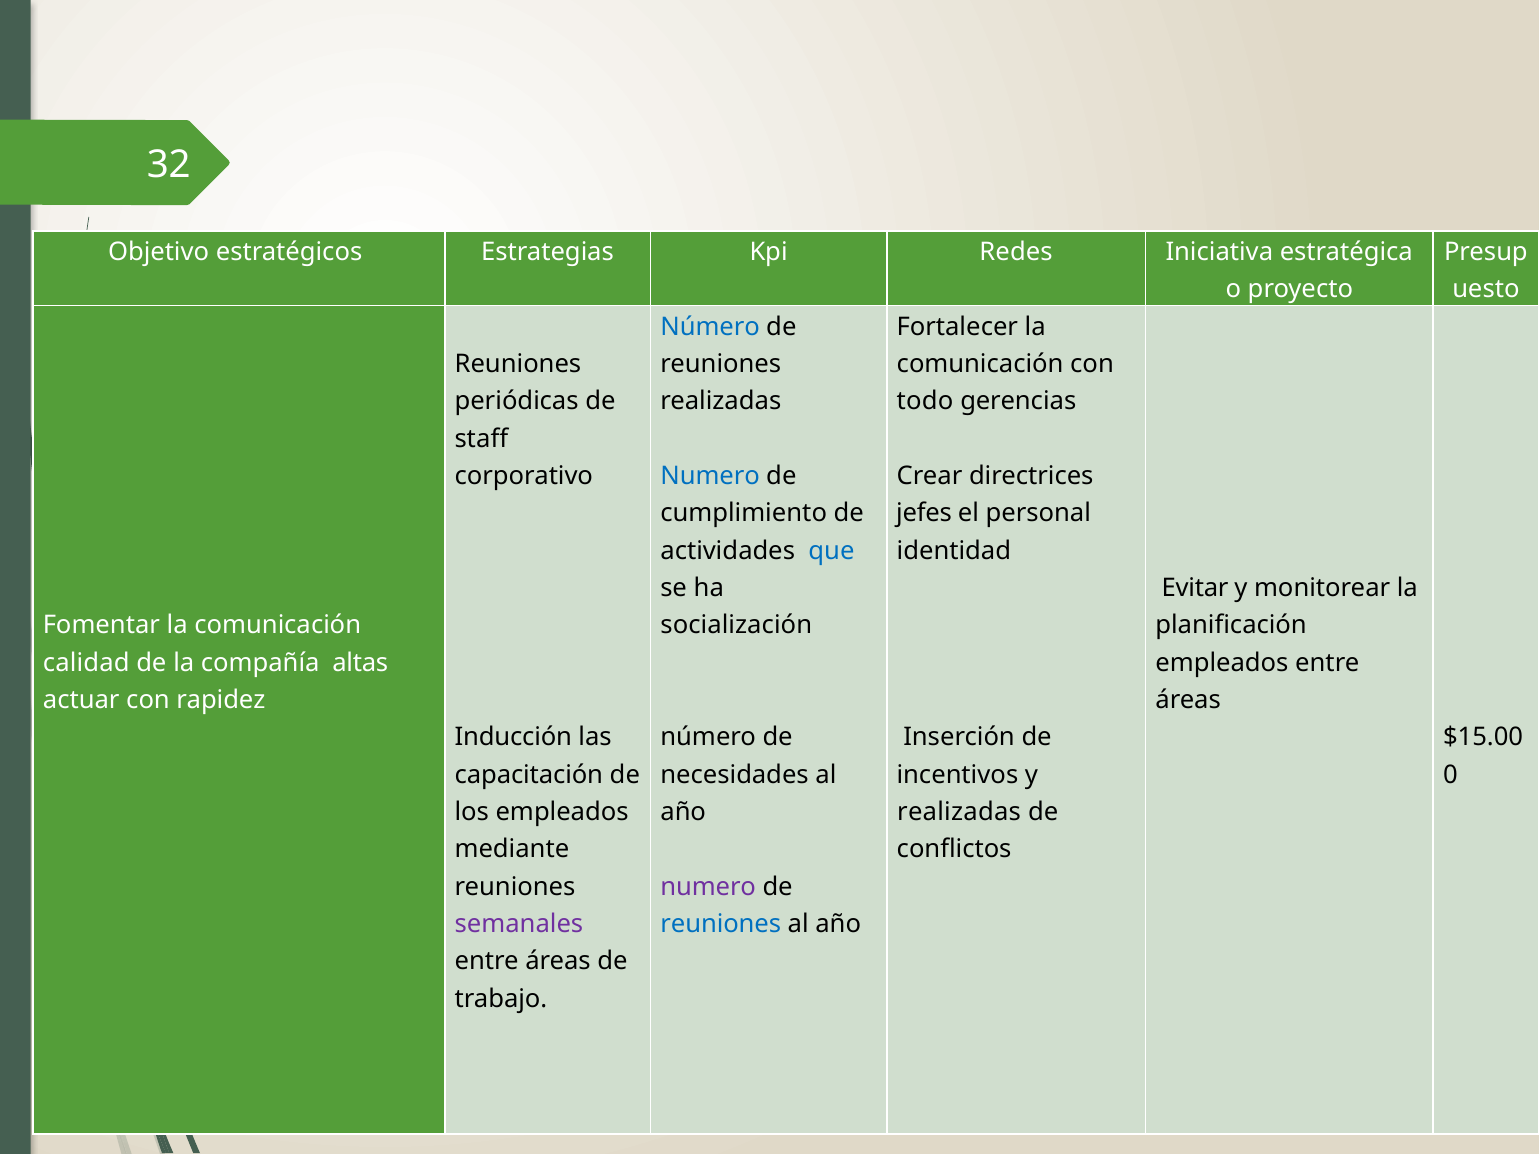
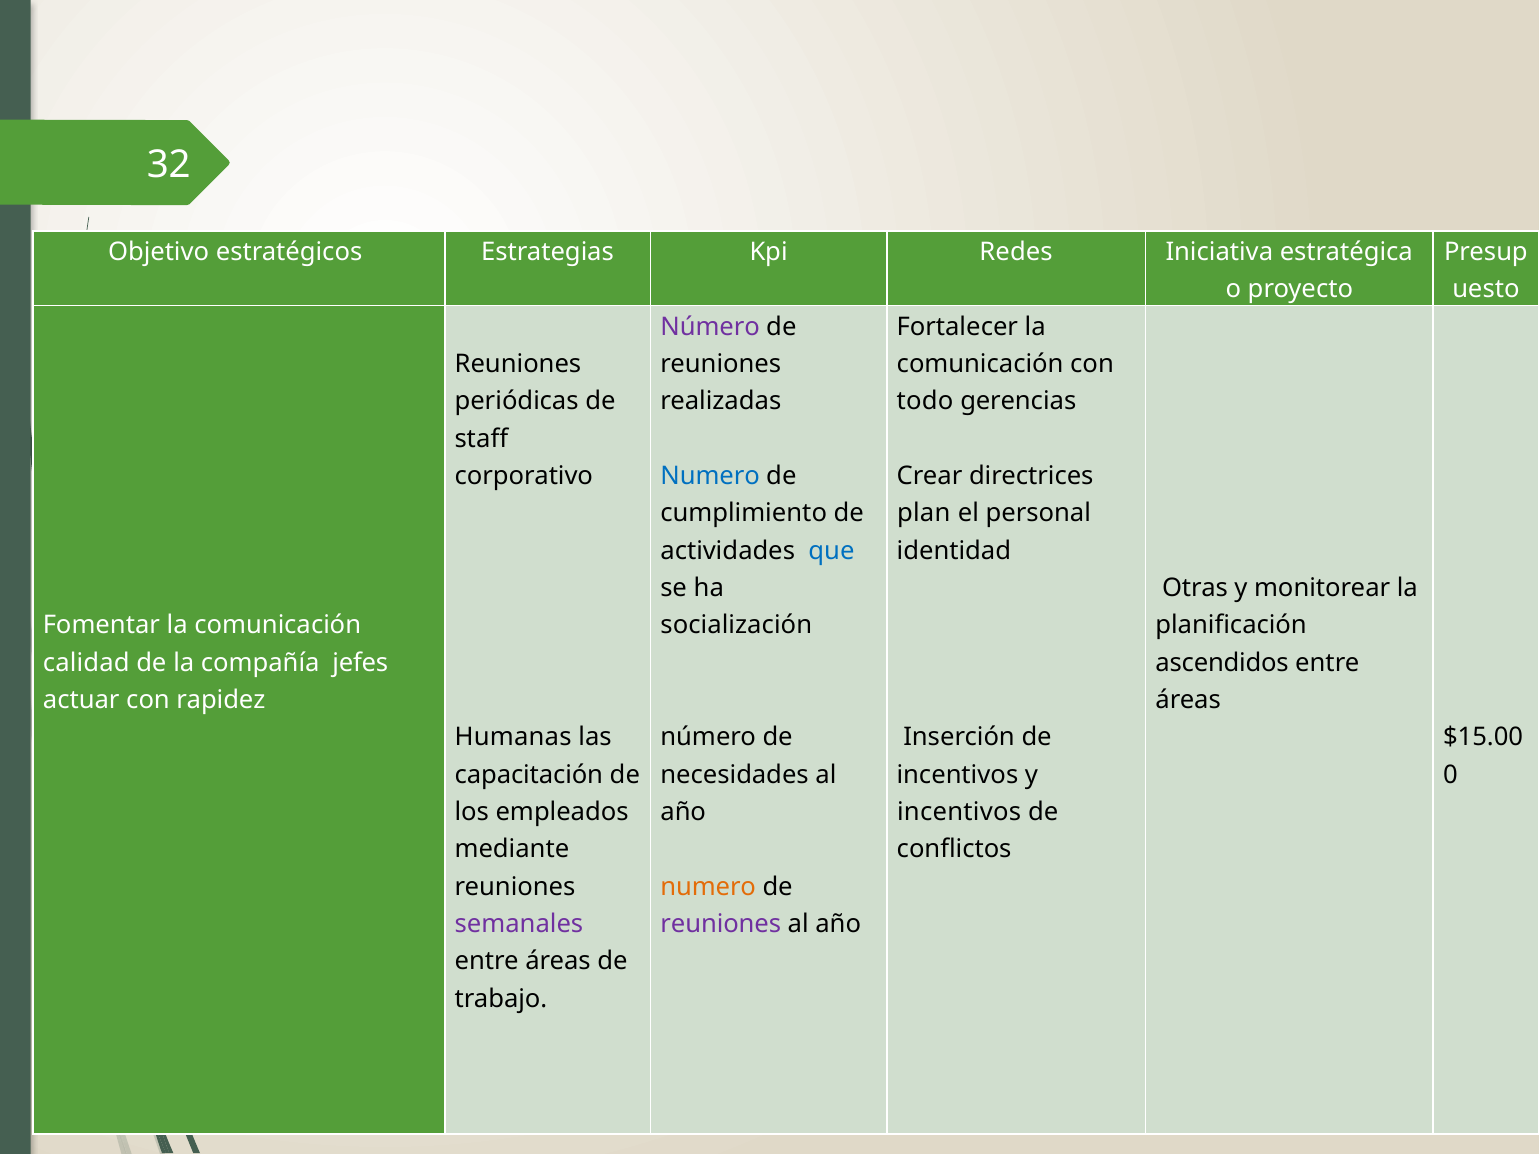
Número colour: blue -> purple (710, 327)
jefes: jefes -> plan (924, 514)
Evitar: Evitar -> Otras (1195, 588)
altas: altas -> jefes (360, 663)
empleados: empleados -> ascendidos (1222, 663)
Inducción: Inducción -> Humanas (513, 738)
realizadas: realizadas -> incentivos (959, 812)
numero colour: purple -> orange (708, 887)
reuniones colour: blue -> purple (721, 924)
